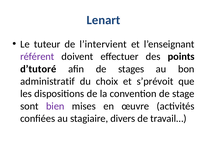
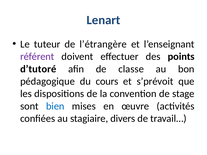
l’intervient: l’intervient -> l’étrangère (103, 44)
stages: stages -> classe (131, 69)
administratif: administratif -> pédagogique (48, 81)
choix: choix -> cours (107, 81)
bien colour: purple -> blue (55, 106)
